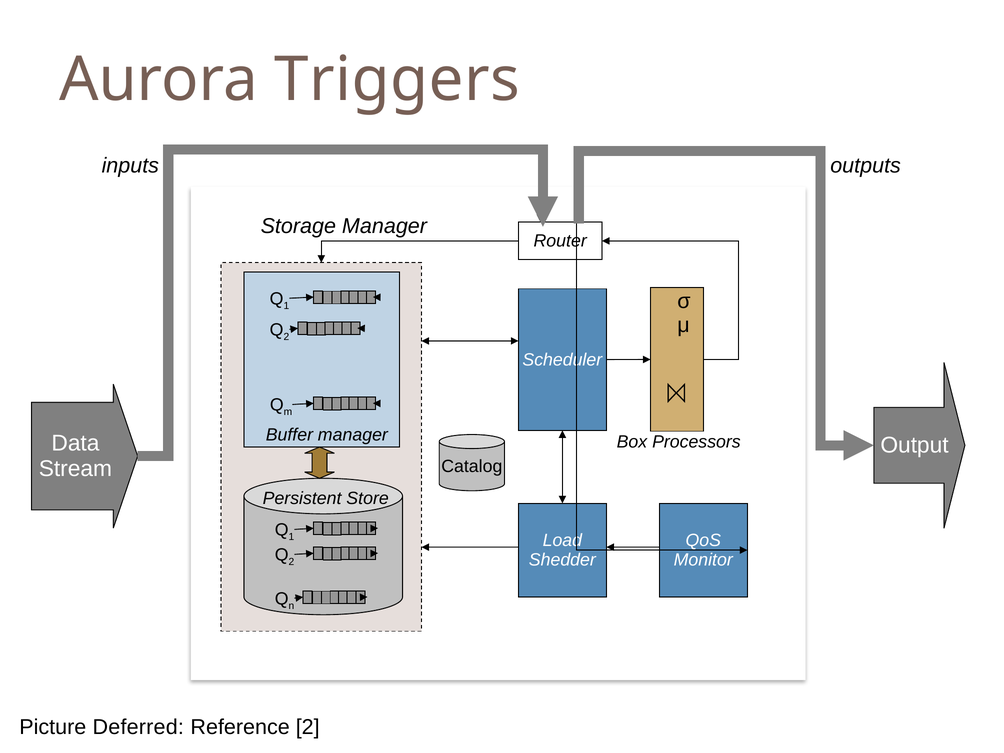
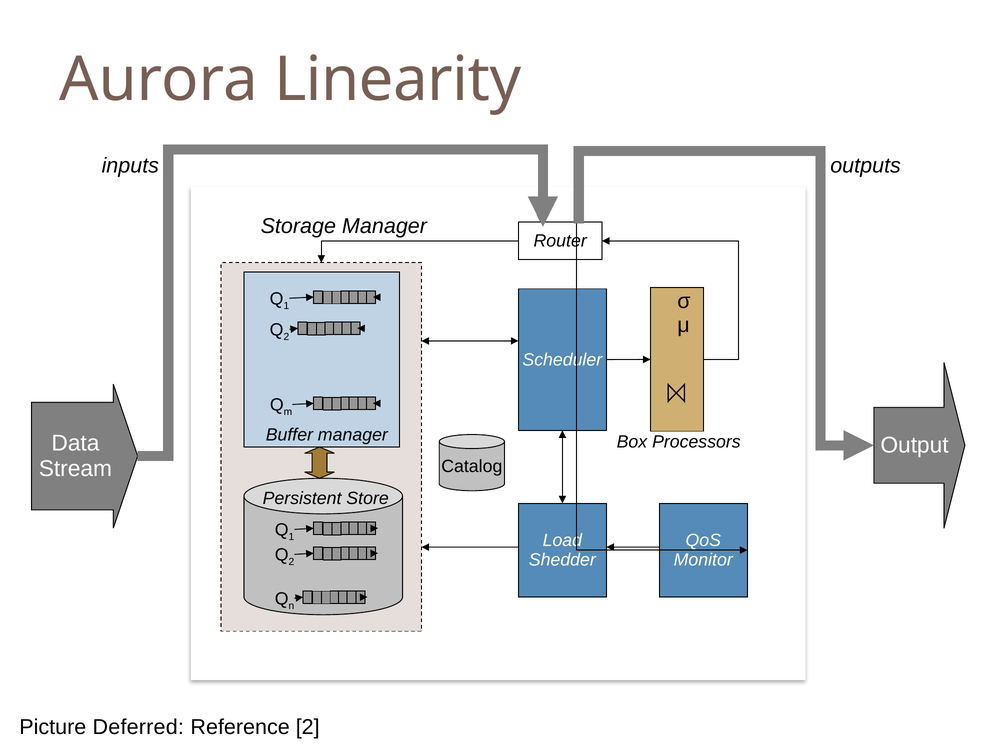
Triggers: Triggers -> Linearity (398, 80)
